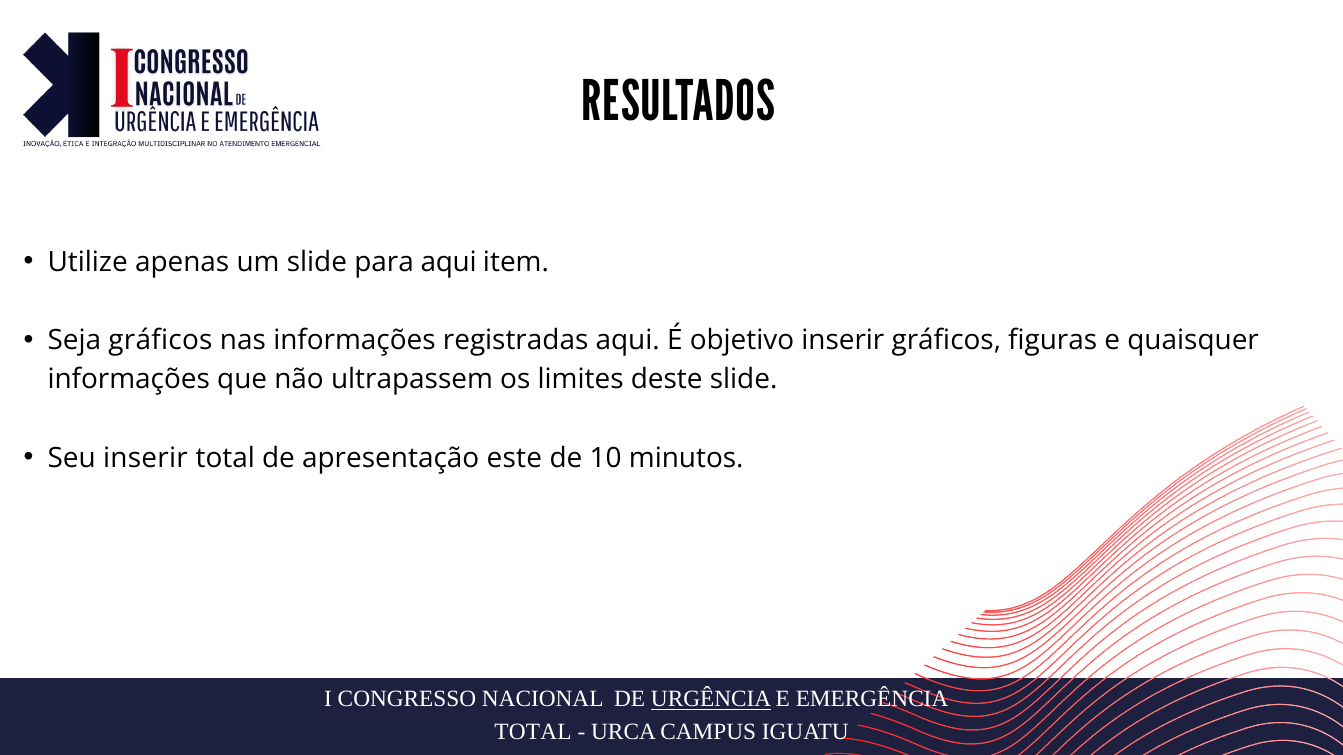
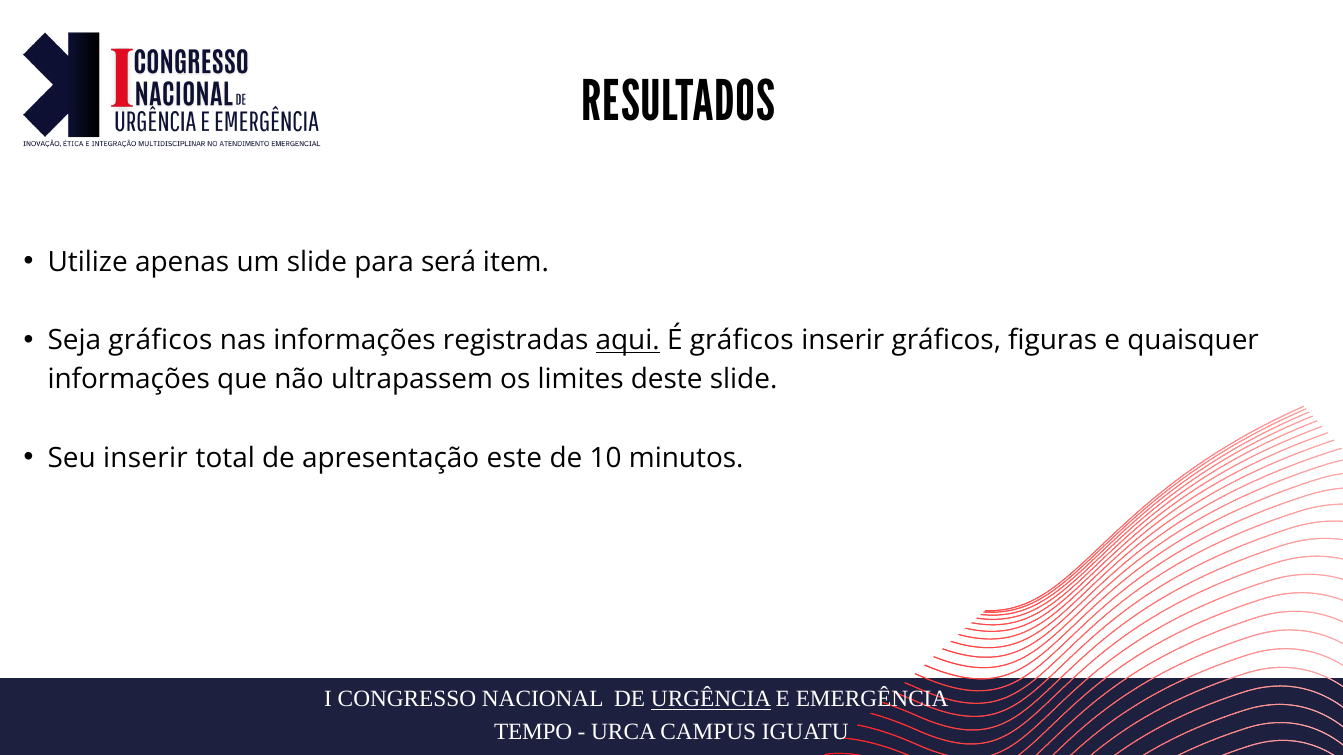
para aqui: aqui -> será (449, 262)
aqui underline: none -> present (628, 341)
É objetivo: objetivo -> gráficos (742, 341)
TOTAL: TOTAL -> TEMPO (533, 732)
